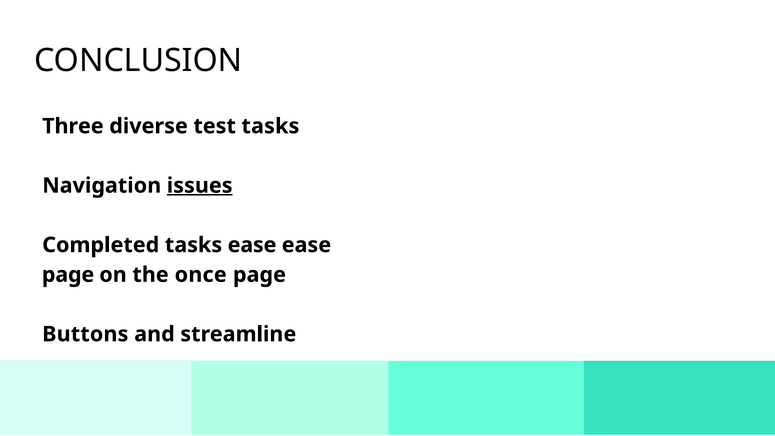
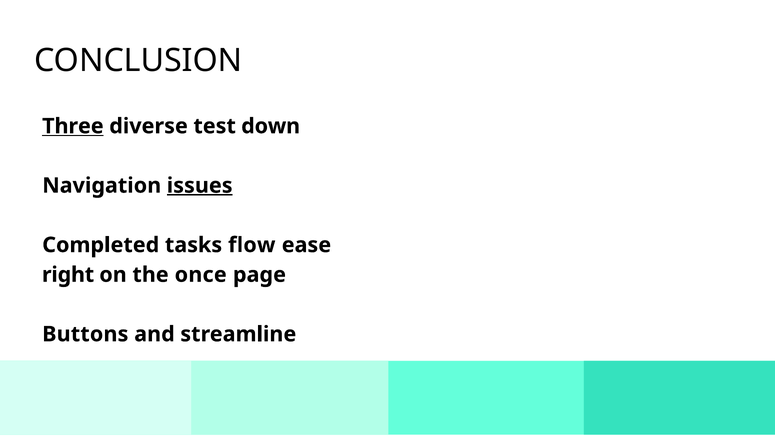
Three underline: none -> present (73, 126)
test tasks: tasks -> down (271, 126)
tasks ease: ease -> flow (252, 245)
page: page -> right (68, 275)
